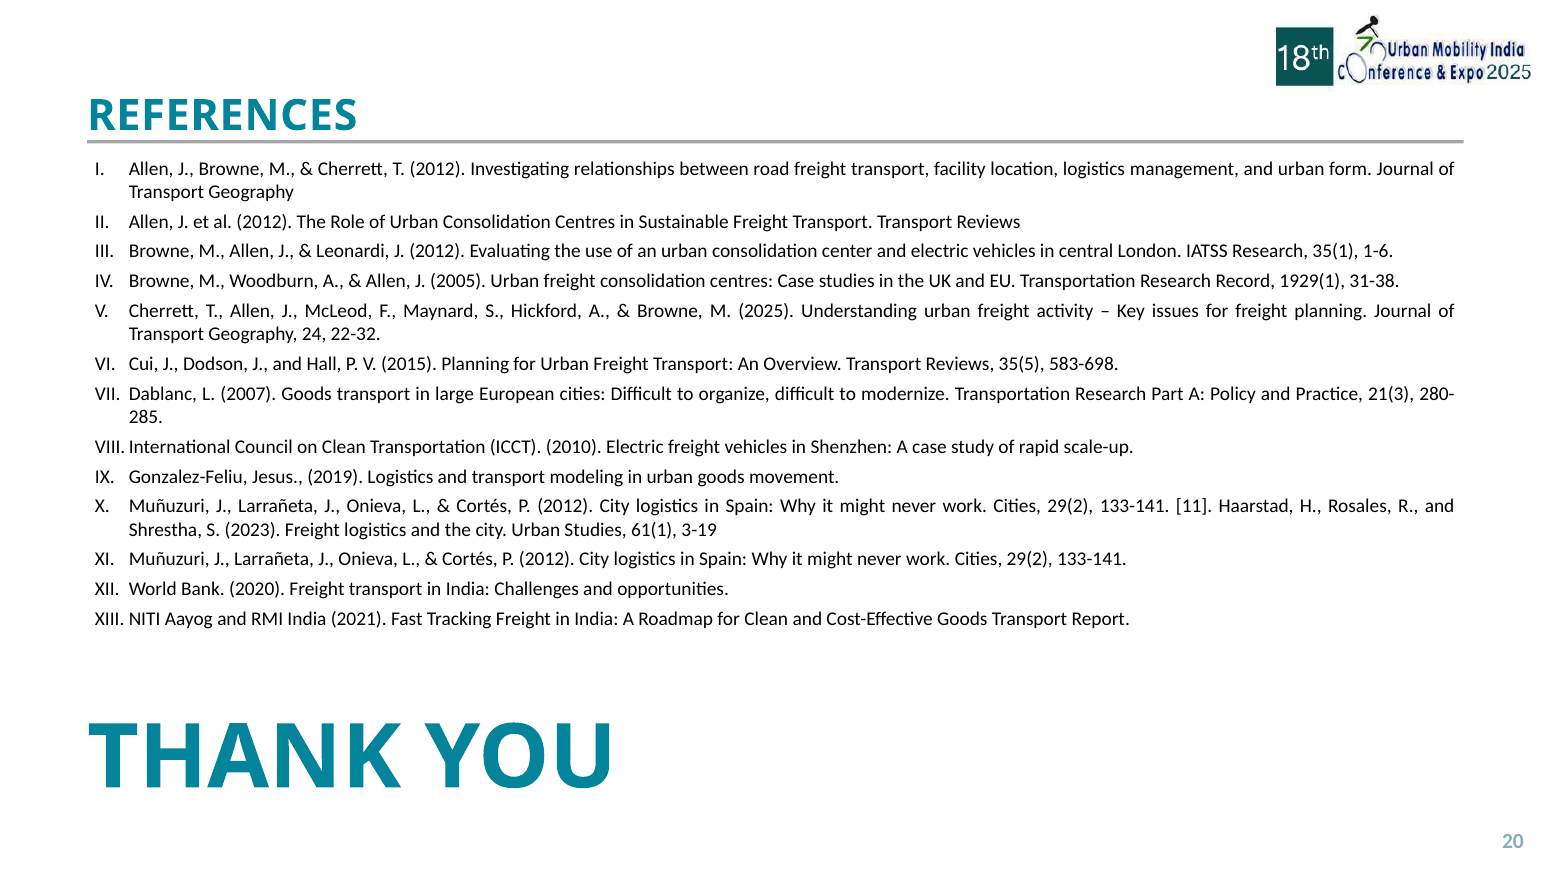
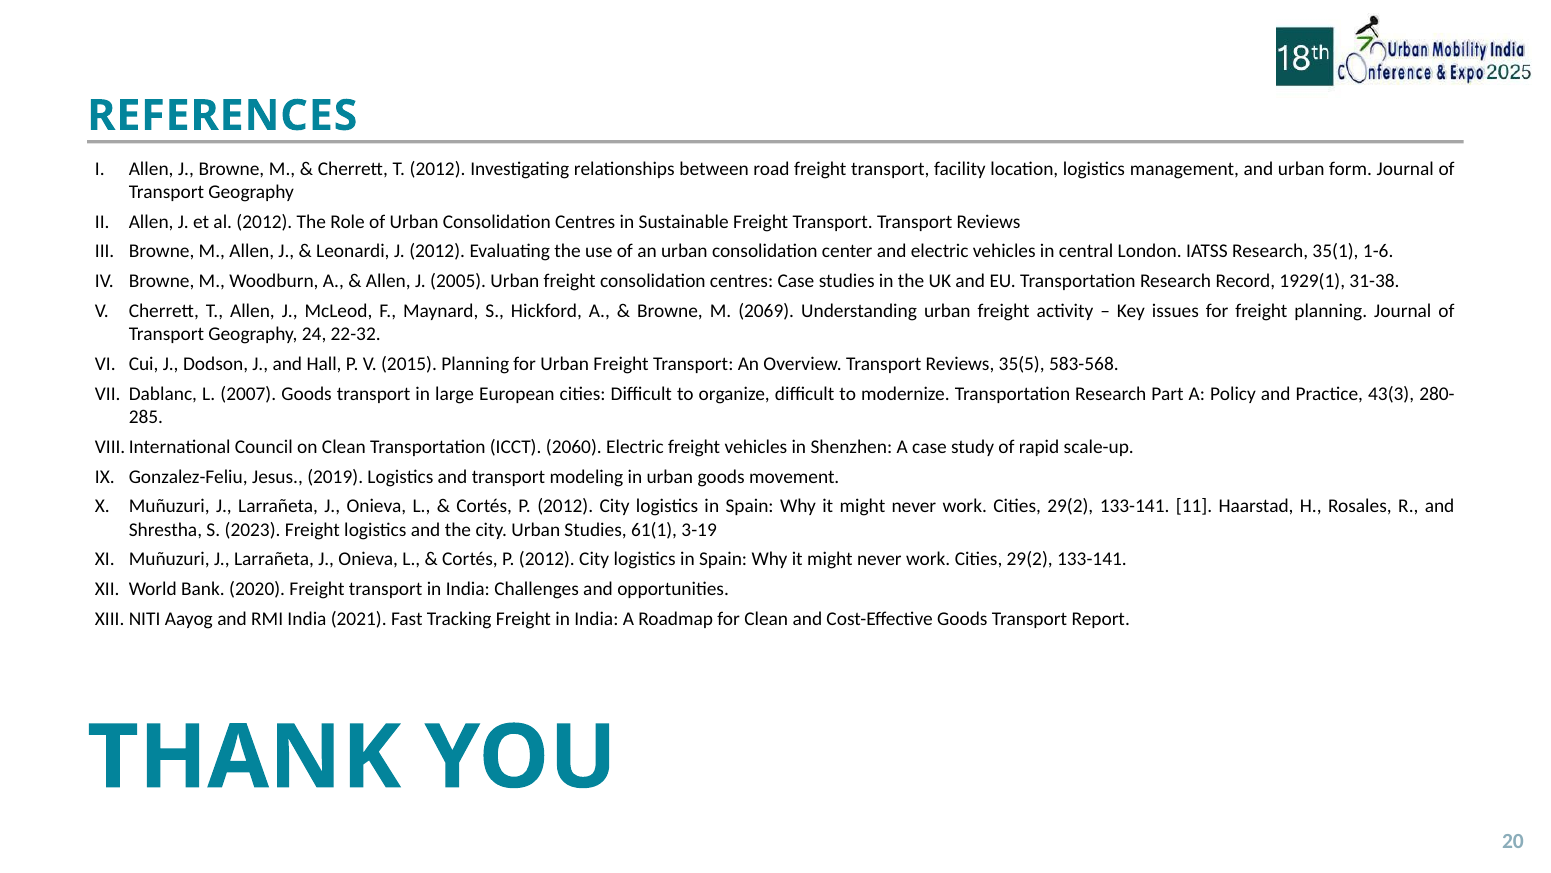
2025: 2025 -> 2069 (766, 311)
583-698: 583-698 -> 583-568 (1084, 364)
21(3: 21(3 -> 43(3 (1391, 394)
2010: 2010 -> 2060 (574, 447)
